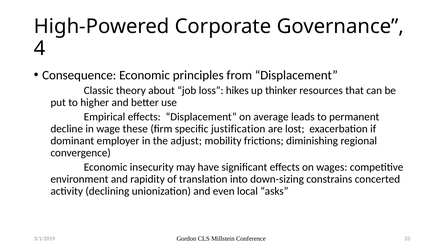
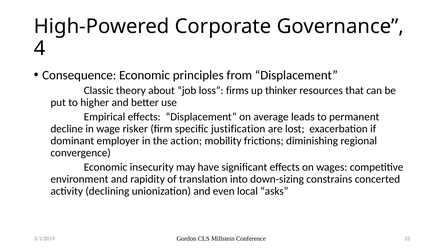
hikes: hikes -> firms (237, 90)
these: these -> risker (135, 129)
adjust: adjust -> action (186, 141)
